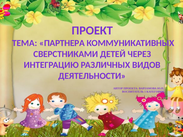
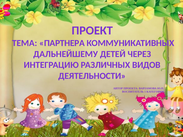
СВЕРСТНИКАМИ: СВЕРСТНИКАМИ -> ДАЛЬНЕЙШЕМУ (66, 54)
